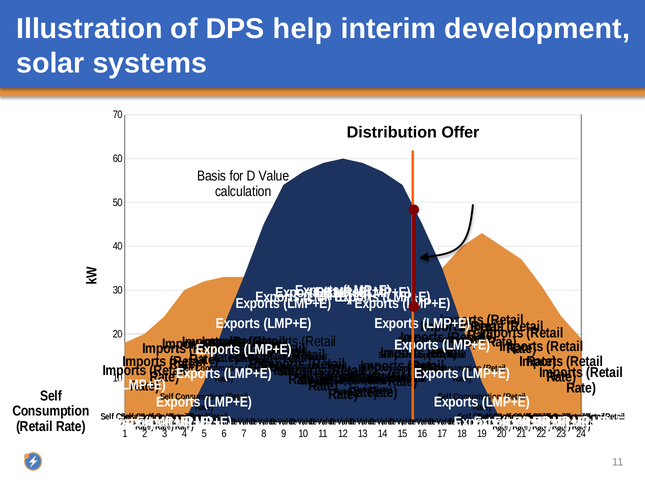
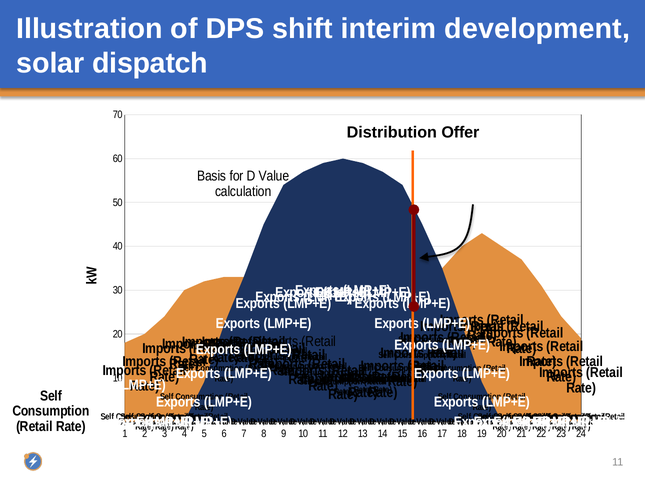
help: help -> shift (303, 29)
systems: systems -> dispatch (150, 63)
